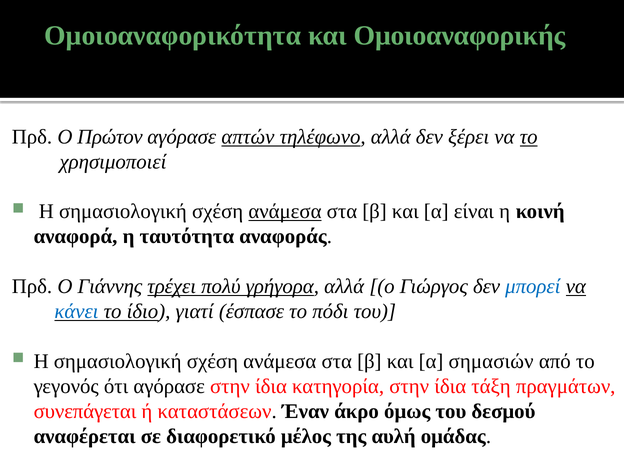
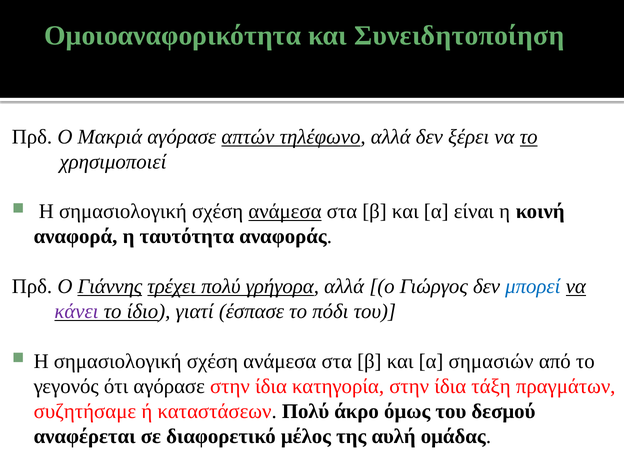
Ομοιοαναφορικής: Ομοιοαναφορικής -> Συνειδητοποίηση (459, 35)
Πρώτον: Πρώτον -> Μακριά (110, 137)
Γιάννης underline: none -> present (110, 286)
κάνει colour: blue -> purple (76, 311)
συνεπάγεται: συνεπάγεται -> συζητήσαμε (85, 411)
καταστάσεων Έναν: Έναν -> Πολύ (306, 411)
